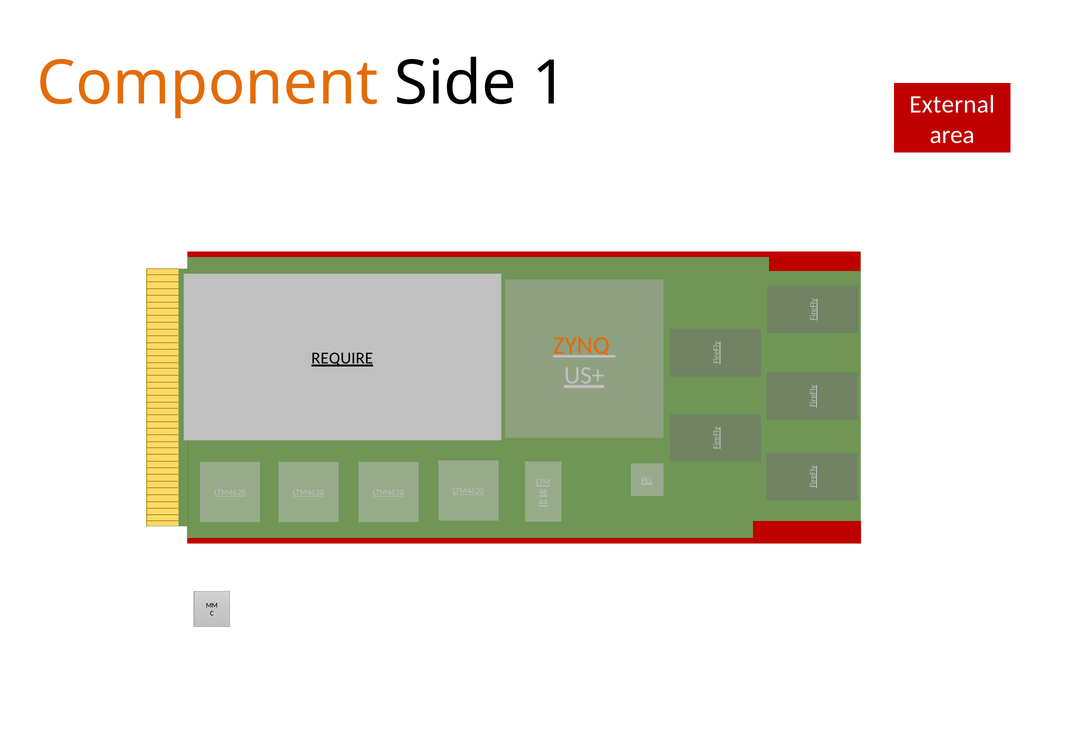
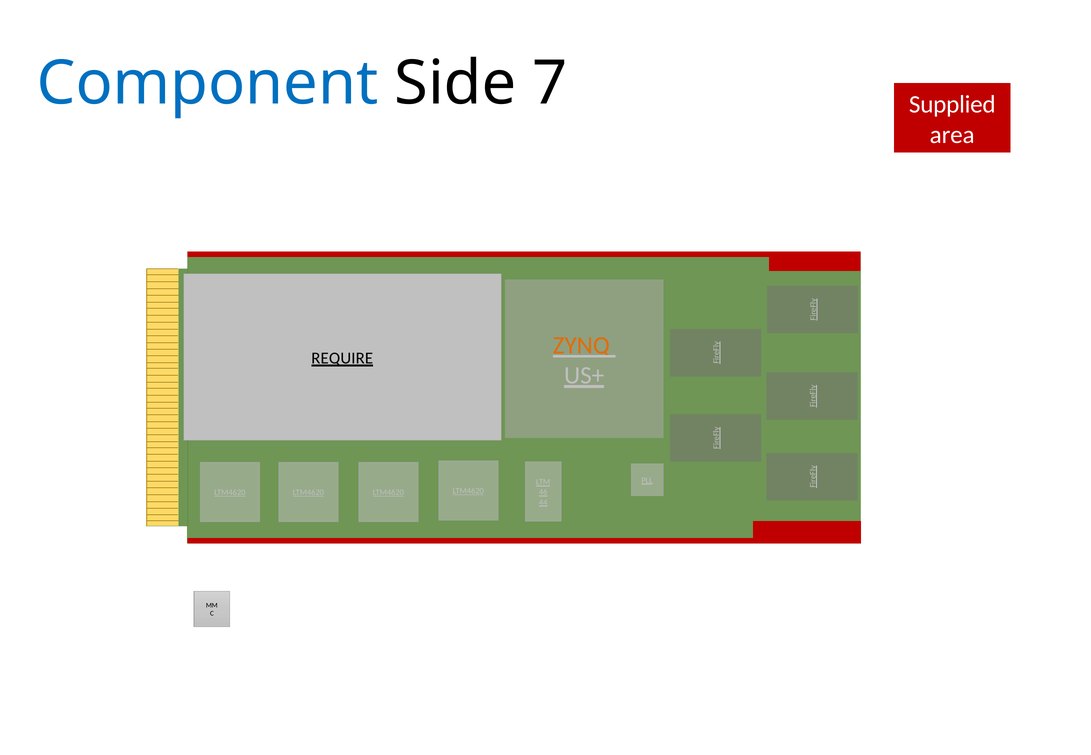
Component colour: orange -> blue (208, 84)
1: 1 -> 7 (550, 84)
External: External -> Supplied (952, 105)
